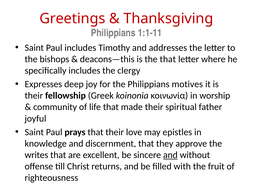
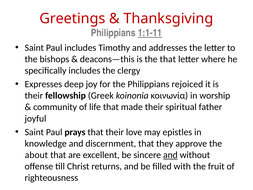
1:1-11 underline: none -> present (150, 33)
motives: motives -> rejoiced (187, 84)
writes: writes -> about (36, 155)
